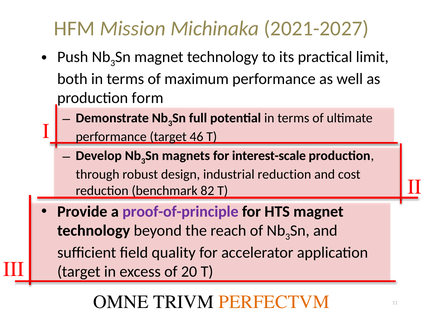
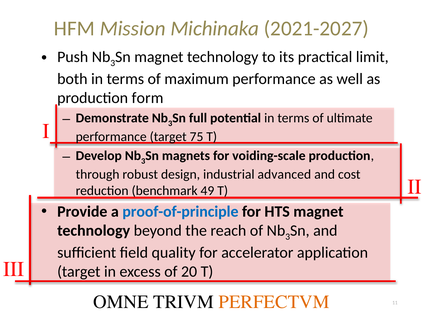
46: 46 -> 75 (196, 137)
interest-scale: interest-scale -> voiding-scale (269, 156)
industrial reduction: reduction -> advanced (284, 175)
82: 82 -> 49 (207, 191)
proof-of-principle colour: purple -> blue (180, 212)
